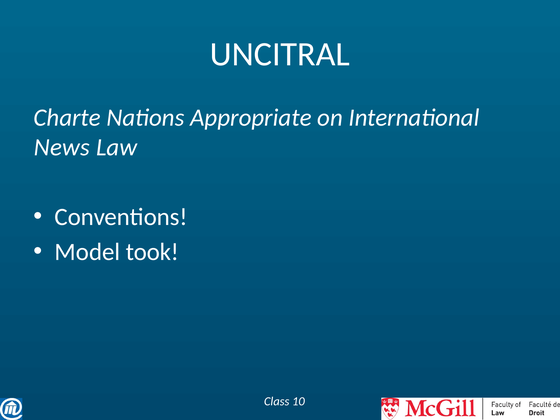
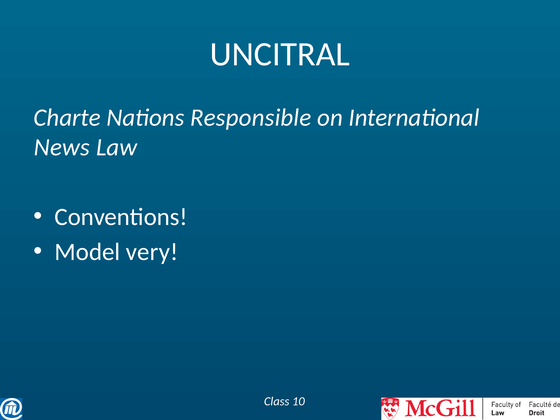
Appropriate: Appropriate -> Responsible (251, 117)
took: took -> very (152, 252)
